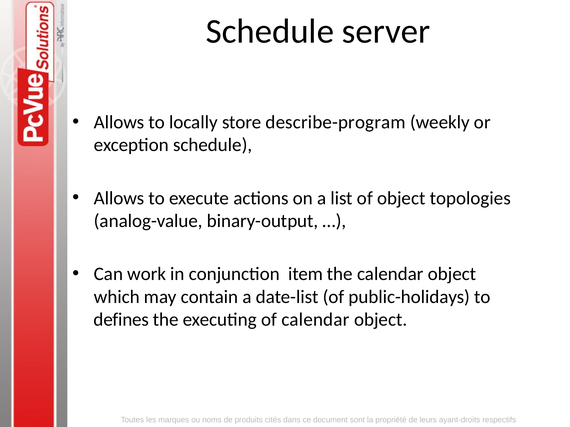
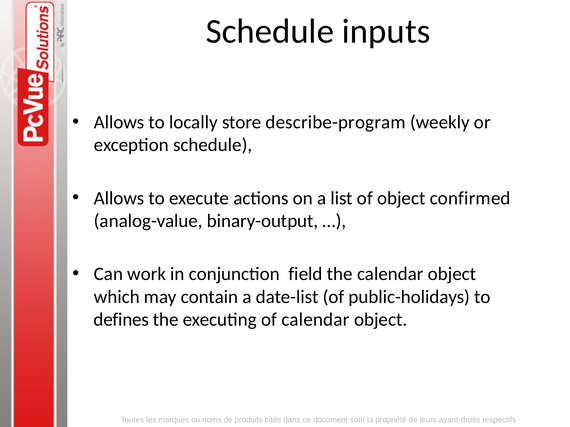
server: server -> inputs (386, 31)
topologies: topologies -> confirmed (470, 198)
item: item -> field (305, 274)
